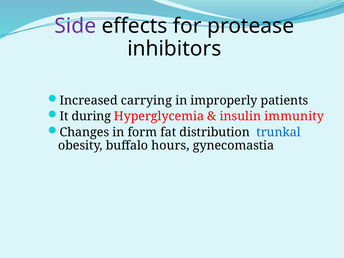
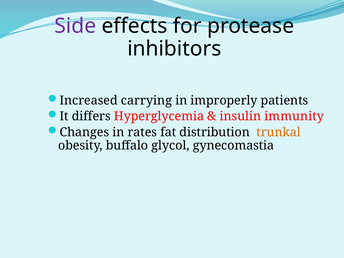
during: during -> differs (91, 116)
form: form -> rates (142, 132)
trunkal colour: blue -> orange (279, 132)
hours: hours -> glycol (170, 146)
